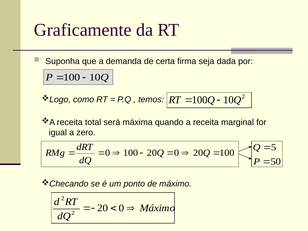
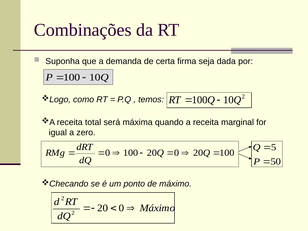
Graficamente: Graficamente -> Combinações (83, 30)
